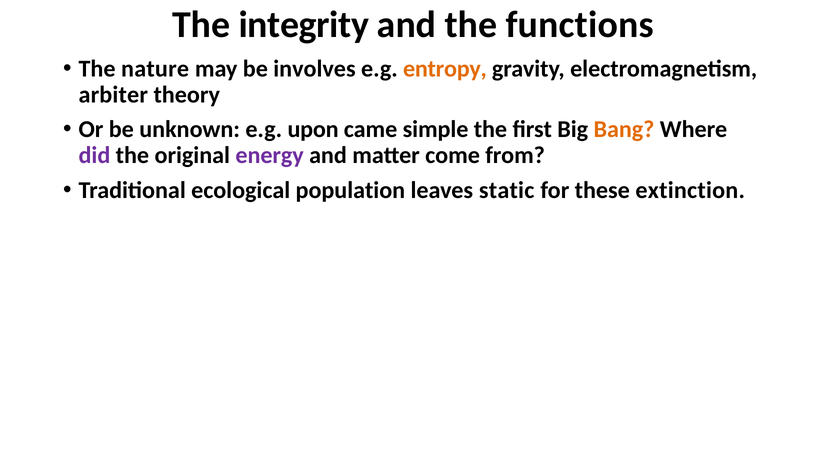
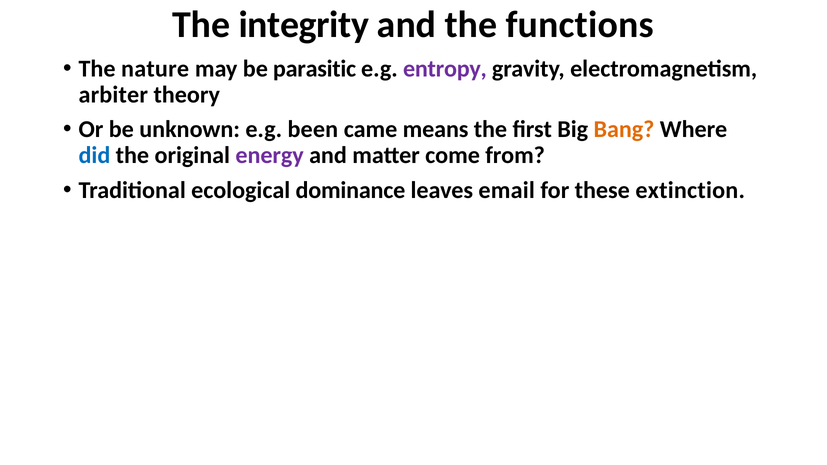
involves: involves -> parasitic (315, 69)
entropy colour: orange -> purple (445, 69)
upon: upon -> been (313, 129)
simple: simple -> means (436, 129)
did colour: purple -> blue (94, 155)
population: population -> dominance (350, 190)
static: static -> email (507, 190)
